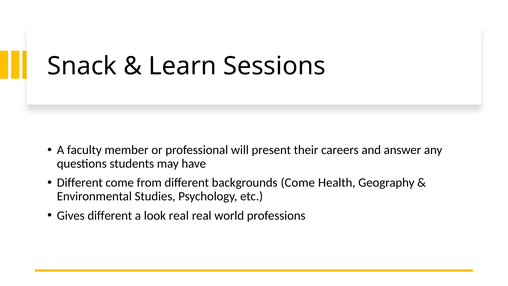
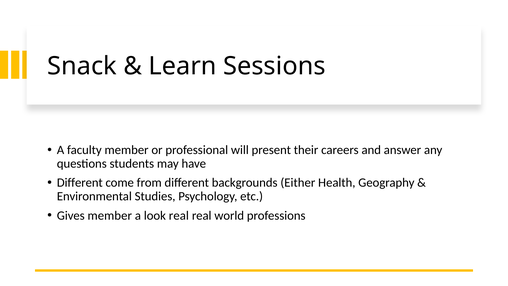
backgrounds Come: Come -> Either (298, 183)
Gives different: different -> member (110, 215)
